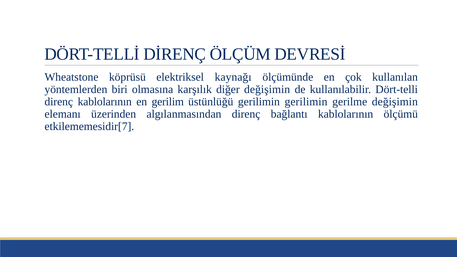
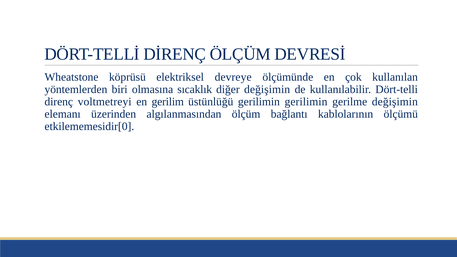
kaynağı: kaynağı -> devreye (233, 77)
karşılık: karşılık -> sıcaklık (195, 89)
direnç kablolarının: kablolarının -> voltmetreyi (105, 102)
algılanmasından direnç: direnç -> ölçüm (246, 114)
etkilememesidir[7: etkilememesidir[7 -> etkilememesidir[0 (89, 126)
